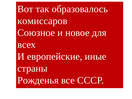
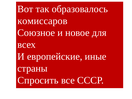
Рожденья: Рожденья -> Спросить (38, 80)
